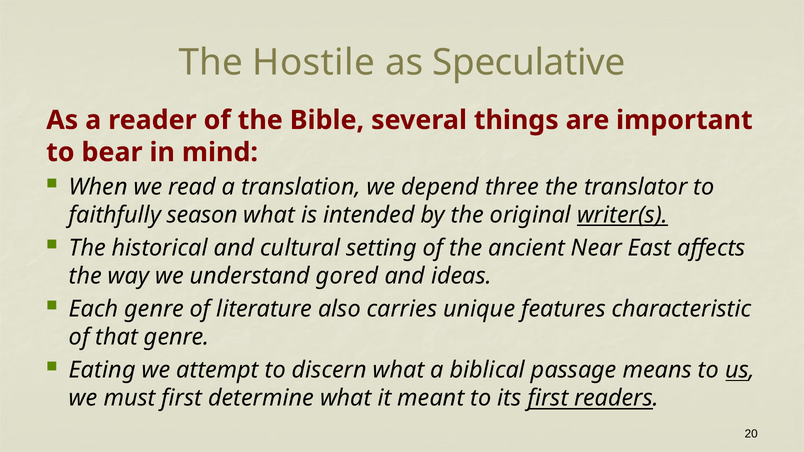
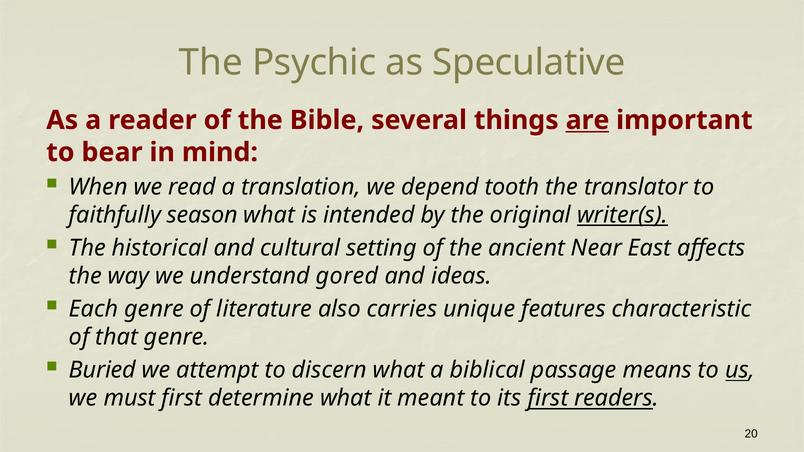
Hostile: Hostile -> Psychic (314, 63)
are underline: none -> present (588, 120)
three: three -> tooth (512, 187)
Eating: Eating -> Buried (102, 370)
